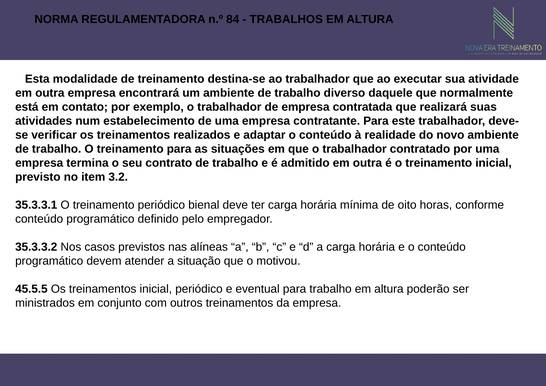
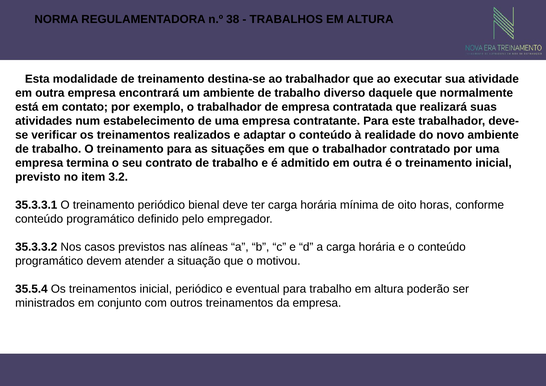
84: 84 -> 38 (233, 19)
45.5.5: 45.5.5 -> 35.5.4 (31, 289)
